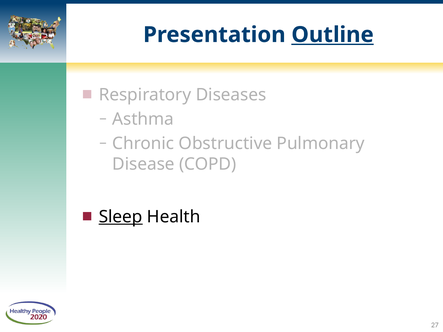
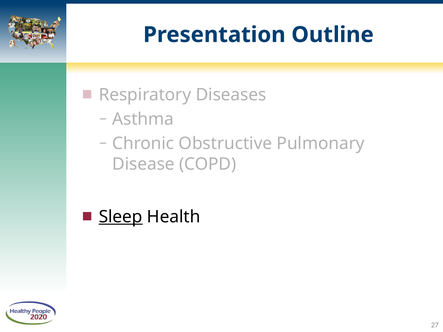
Outline underline: present -> none (333, 35)
